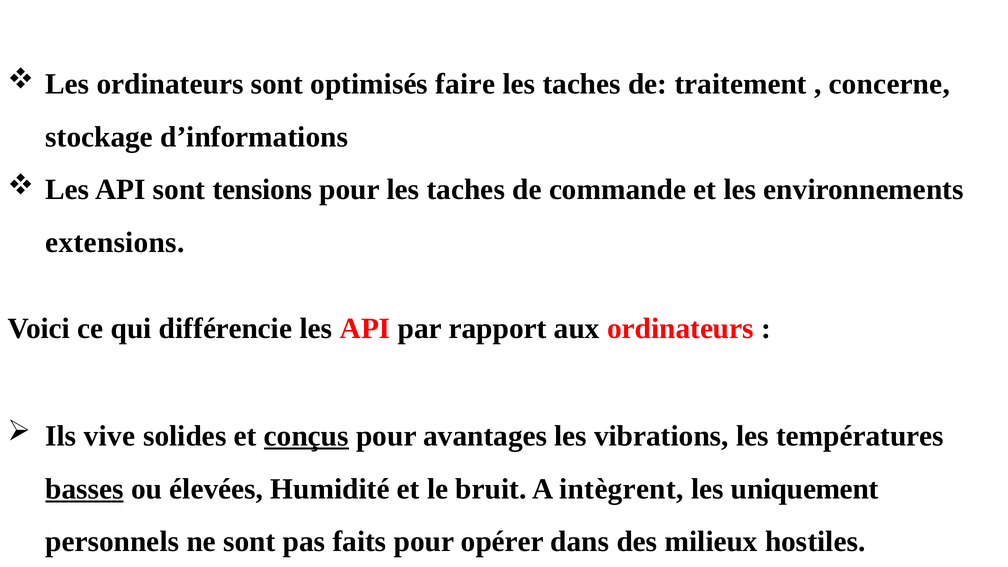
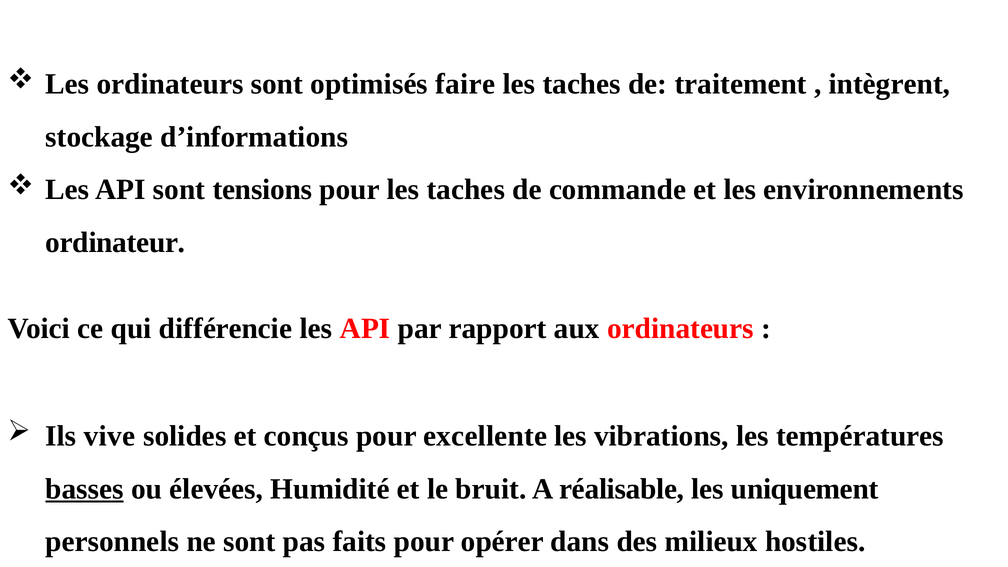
concerne: concerne -> intègrent (889, 84)
extensions: extensions -> ordinateur (115, 243)
conçus underline: present -> none (306, 436)
avantages: avantages -> excellente (485, 436)
intègrent: intègrent -> réalisable (622, 489)
